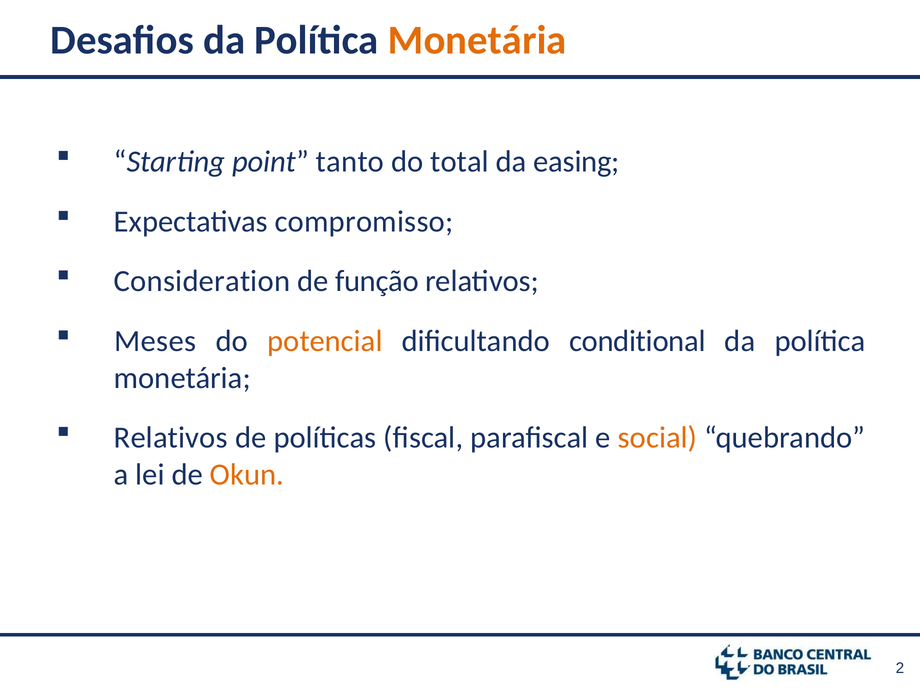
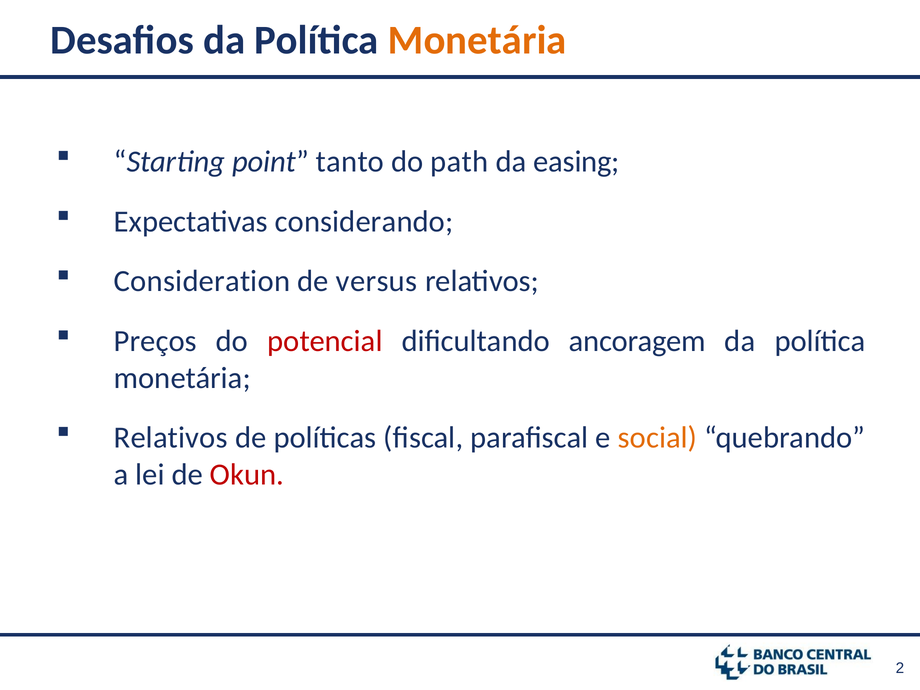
total: total -> path (459, 162)
compromisso: compromisso -> considerando (364, 222)
função: função -> versus (377, 281)
Meses: Meses -> Preços (155, 341)
potencial colour: orange -> red (325, 341)
conditional: conditional -> ancoragem (637, 341)
Okun colour: orange -> red (247, 475)
